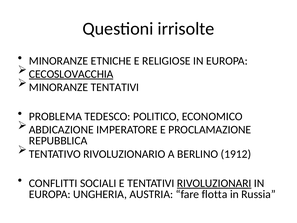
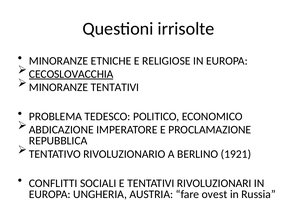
1912: 1912 -> 1921 (236, 154)
RIVOLUZIONARI underline: present -> none (214, 183)
flotta: flotta -> ovest (214, 194)
